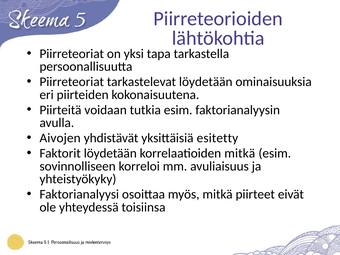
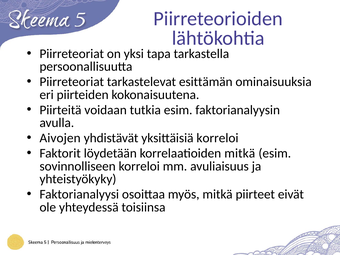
tarkastelevat löydetään: löydetään -> esittämän (206, 82)
yksittäisiä esitetty: esitetty -> korreloi (217, 138)
